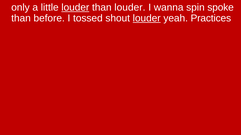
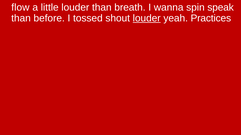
only: only -> flow (20, 7)
louder underline: present -> none (75, 7)
than louder: louder -> breath (130, 7)
spoke: spoke -> speak (221, 7)
